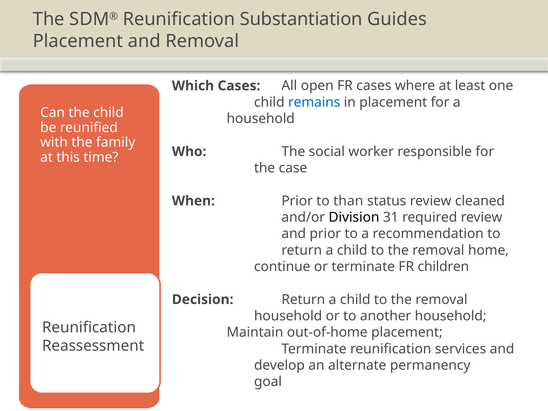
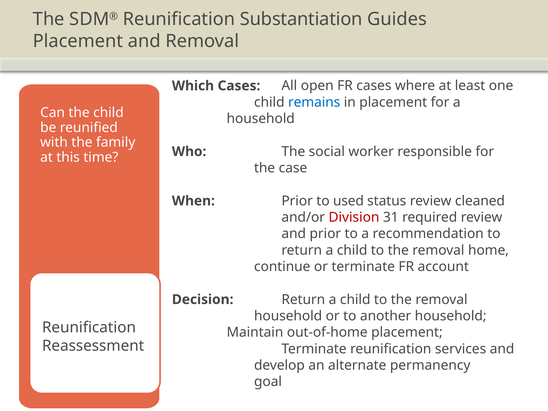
than: than -> used (348, 201)
Division colour: black -> red (354, 217)
children: children -> account (443, 267)
